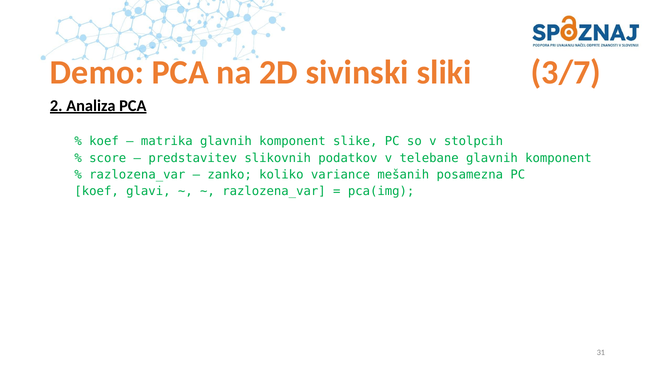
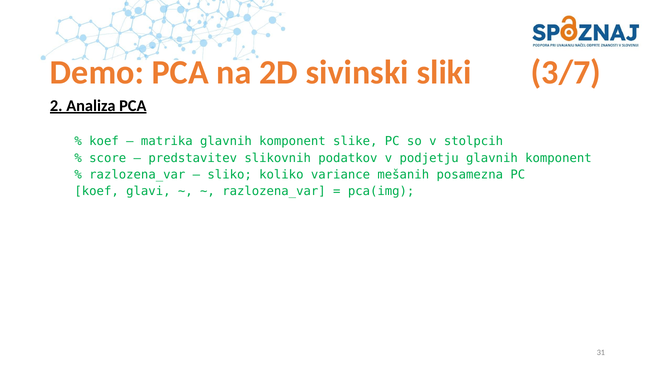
telebane: telebane -> podjetju (429, 158)
zanko: zanko -> sliko (230, 174)
